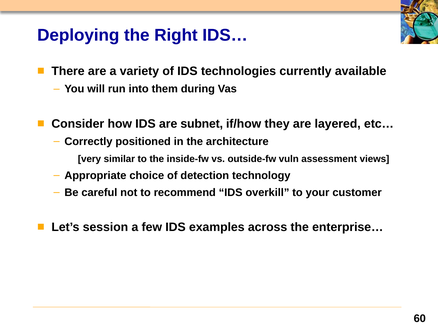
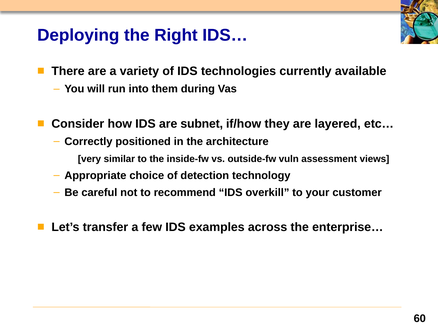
session: session -> transfer (105, 227)
